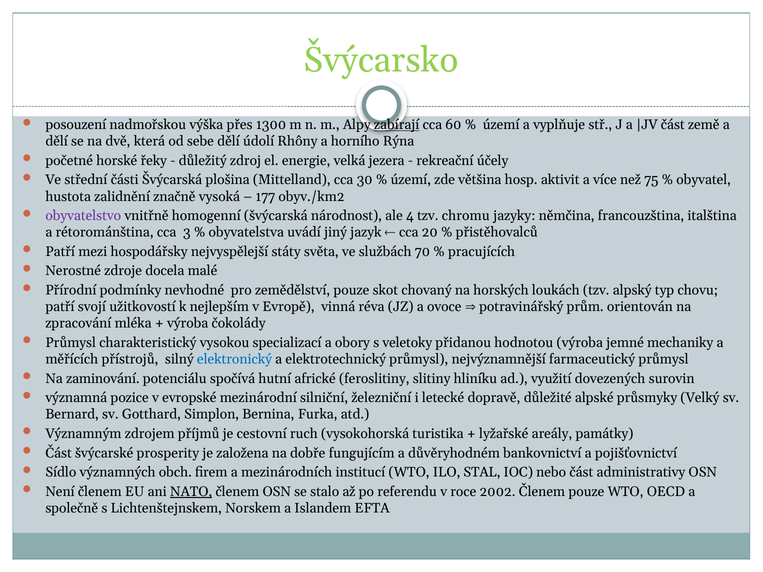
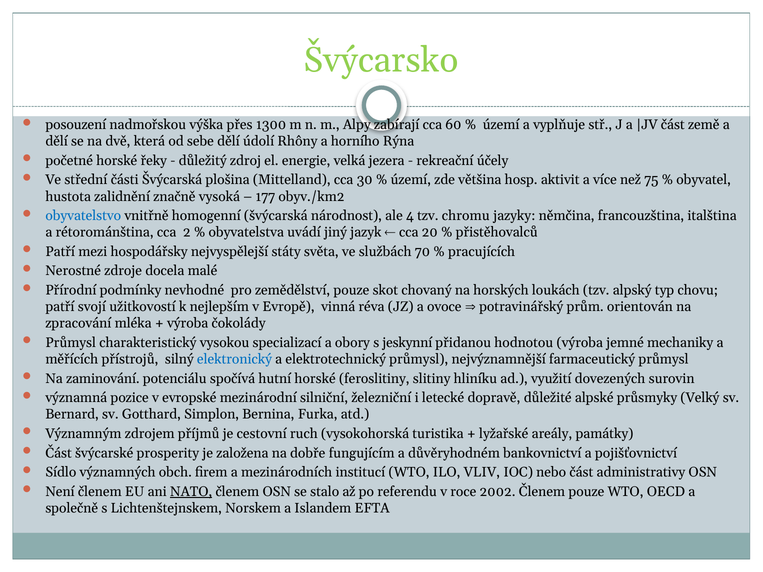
zabírají underline: present -> none (397, 125)
obyvatelstvo colour: purple -> blue (83, 216)
3: 3 -> 2 (187, 232)
veletoky: veletoky -> jeskynní (407, 343)
hutní africké: africké -> horské (315, 379)
STAL: STAL -> VLIV (482, 472)
